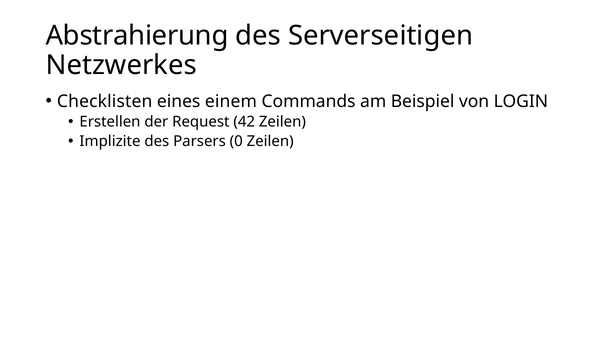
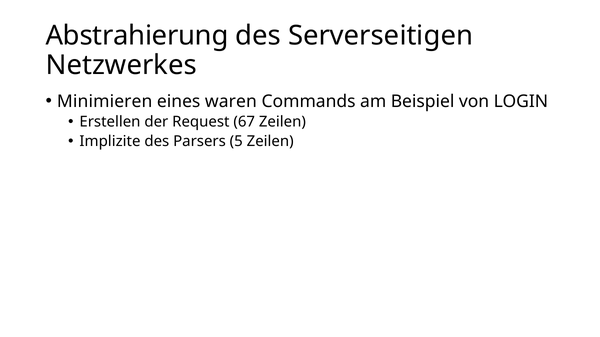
Checklisten: Checklisten -> Minimieren (105, 101)
einem: einem -> waren (231, 101)
42: 42 -> 67 (244, 122)
0: 0 -> 5 (236, 141)
